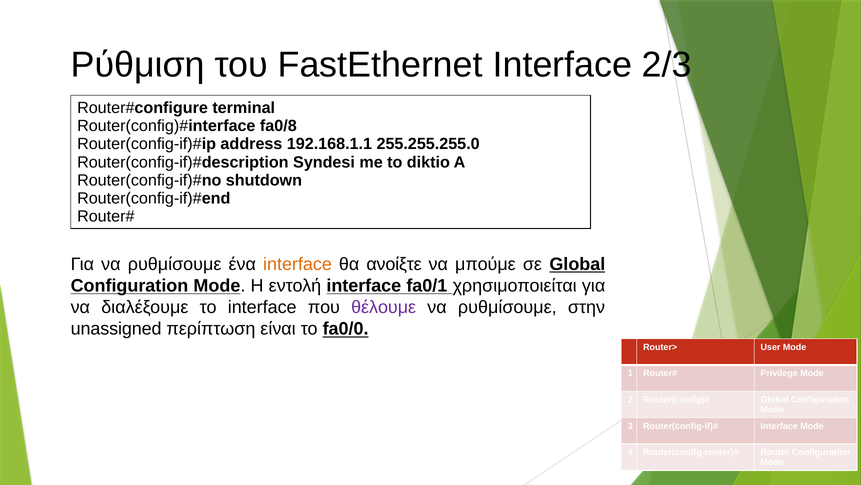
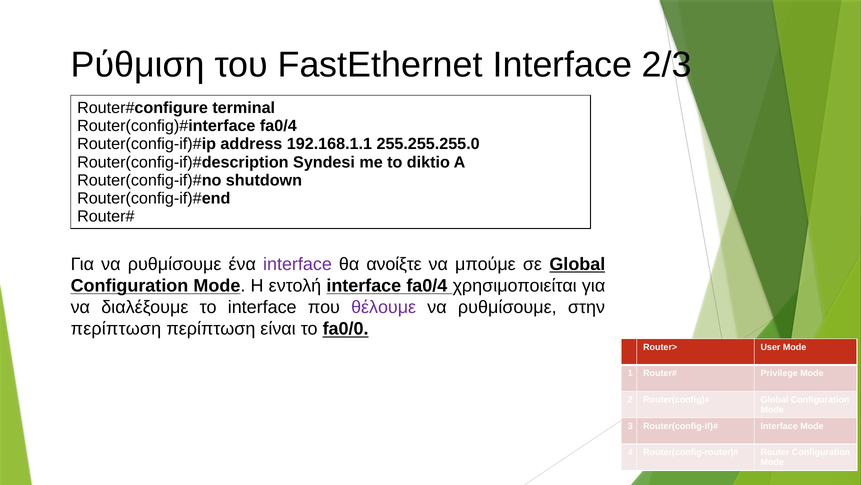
fa0/8: fa0/8 -> fa0/4 (278, 126)
interface colour: orange -> purple (297, 264)
interface fa0/1: fa0/1 -> fa0/4 (427, 285)
unassigned: unassigned -> περίπτωση (116, 328)
